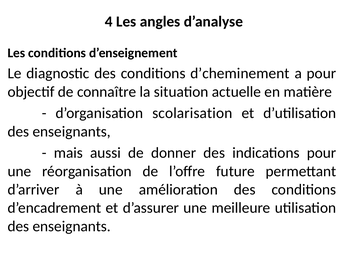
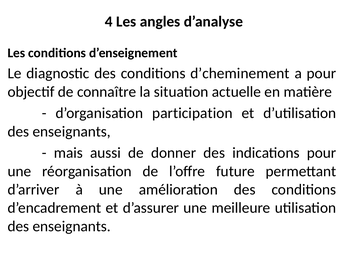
scolarisation: scolarisation -> participation (192, 113)
